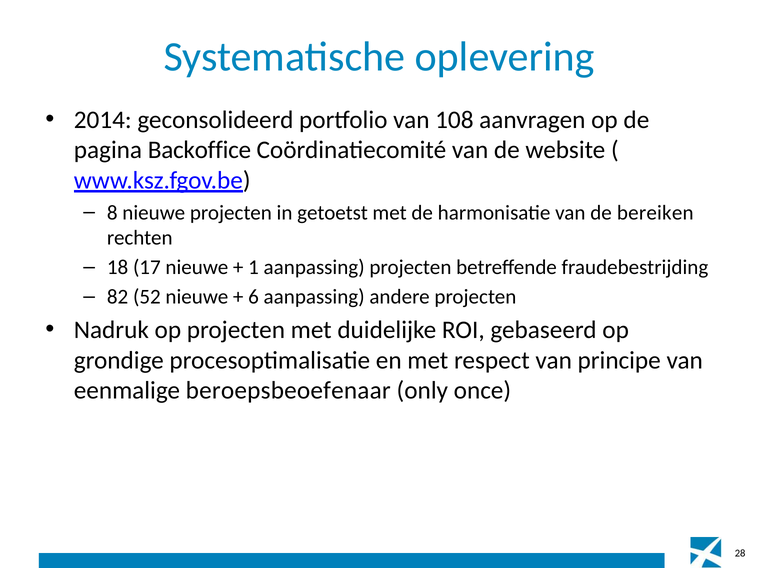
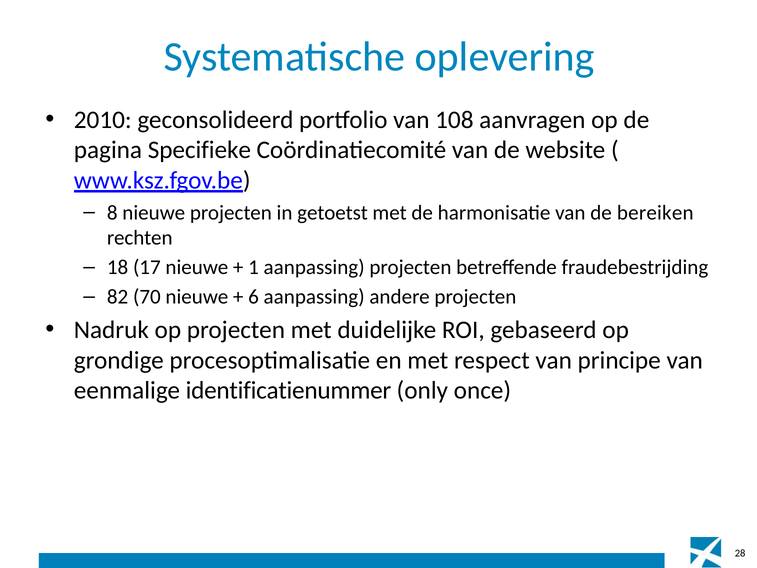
2014: 2014 -> 2010 (103, 120)
Backoffice: Backoffice -> Specifieke (199, 150)
52: 52 -> 70 (147, 297)
beroepsbeoefenaar: beroepsbeoefenaar -> identificatienummer (288, 390)
